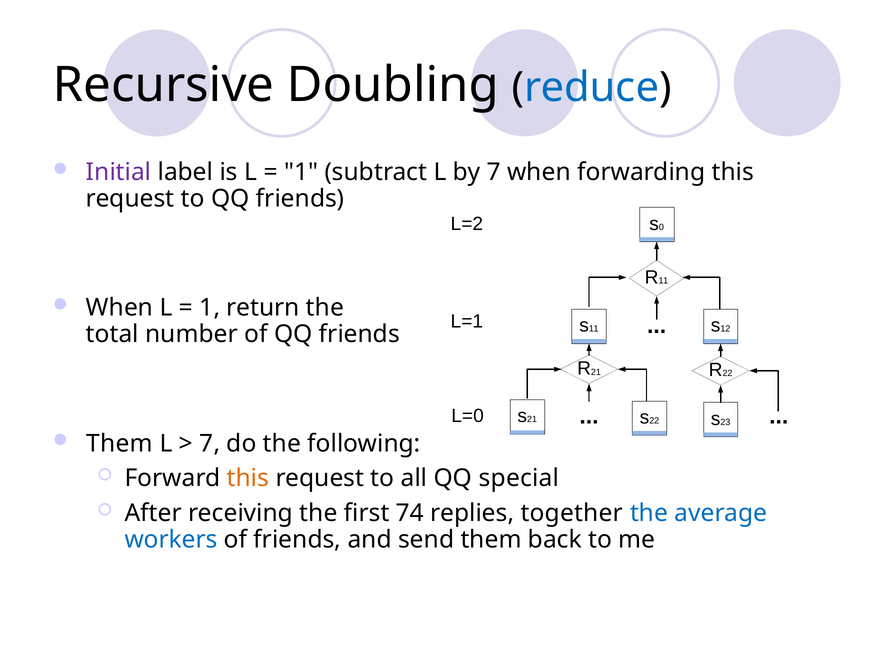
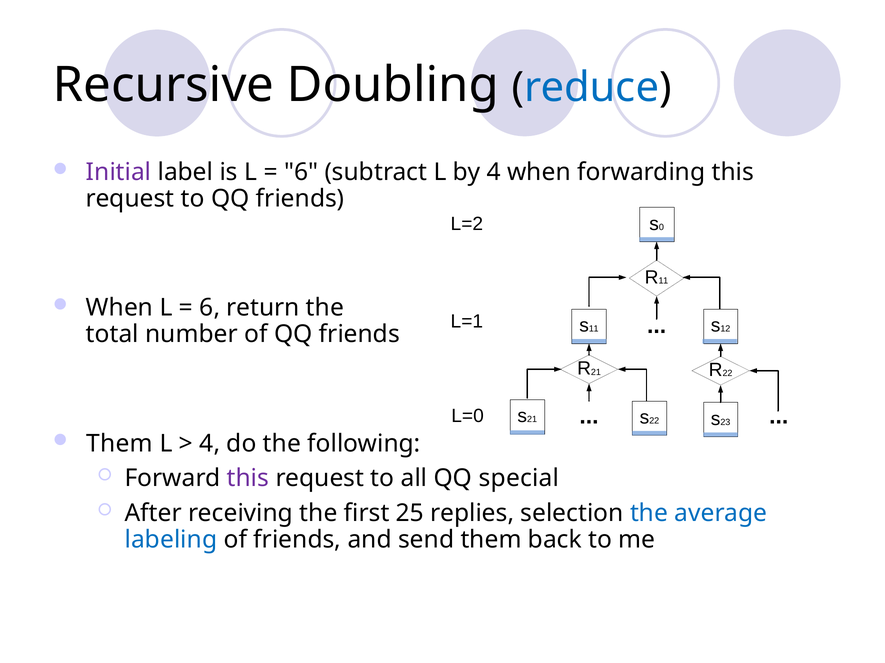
1: 1 -> 6 (301, 173)
by 7: 7 -> 4 (494, 173)
1: 1 -> 6 (210, 308)
7: 7 -> 4 (210, 444)
this colour: orange -> purple (248, 479)
74: 74 -> 25 (410, 514)
together: together -> selection (572, 514)
workers: workers -> labeling (171, 540)
